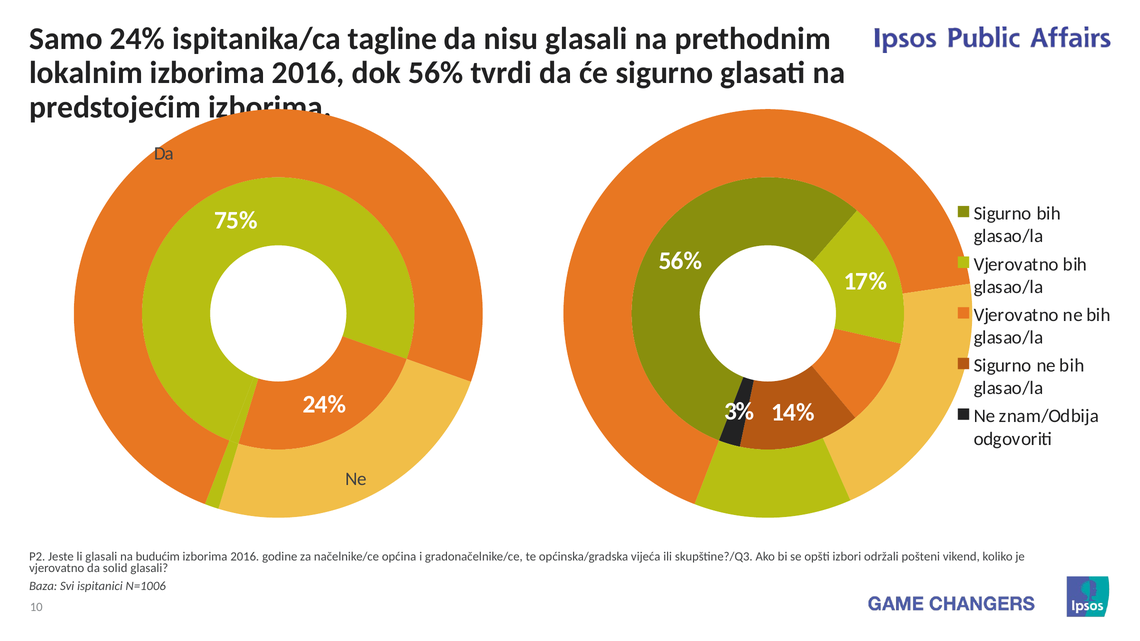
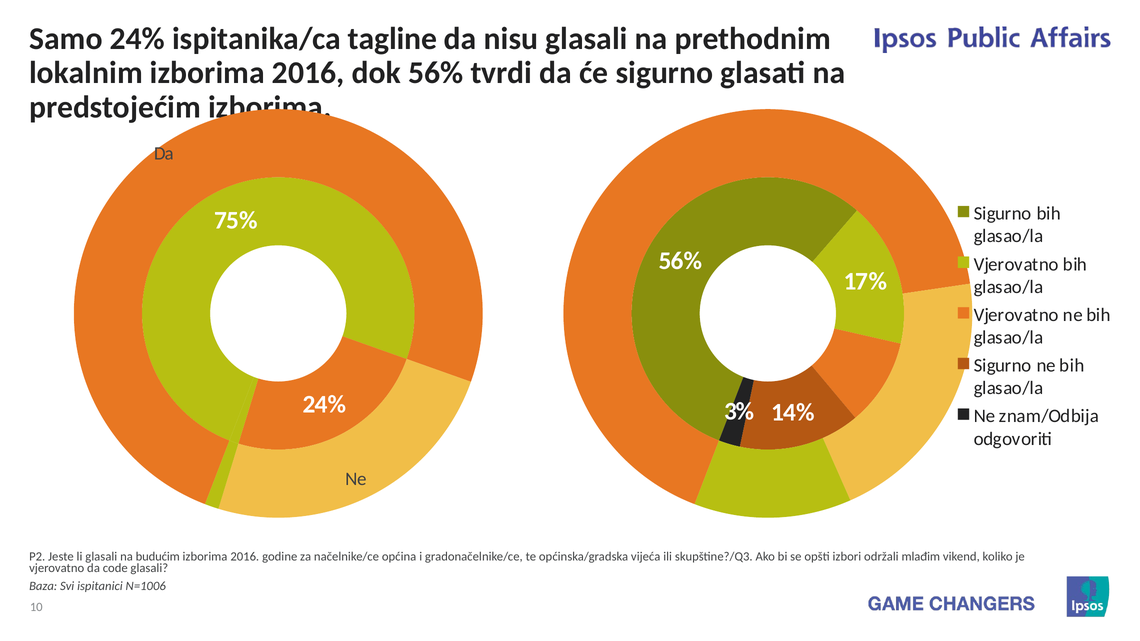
pošteni: pošteni -> mlađim (921, 557)
solid: solid -> code (115, 568)
